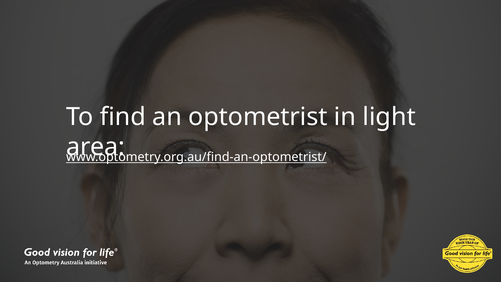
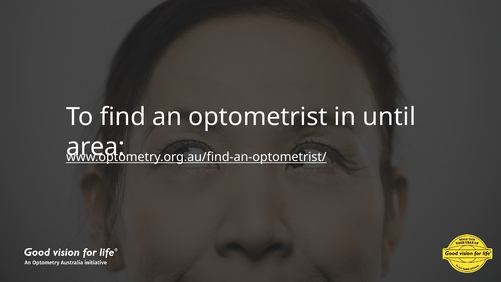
light: light -> until (389, 117)
